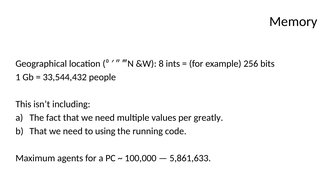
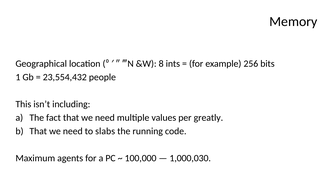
33,544,432: 33,544,432 -> 23,554,432 (65, 77)
using: using -> slabs (105, 131)
5,861,633: 5,861,633 -> 1,000,030 (190, 158)
